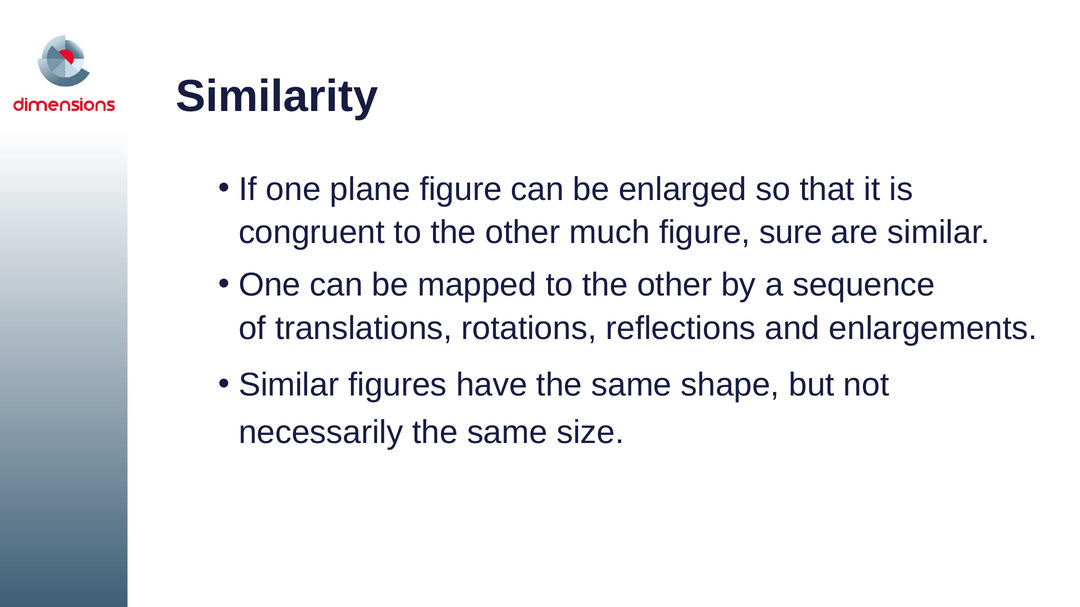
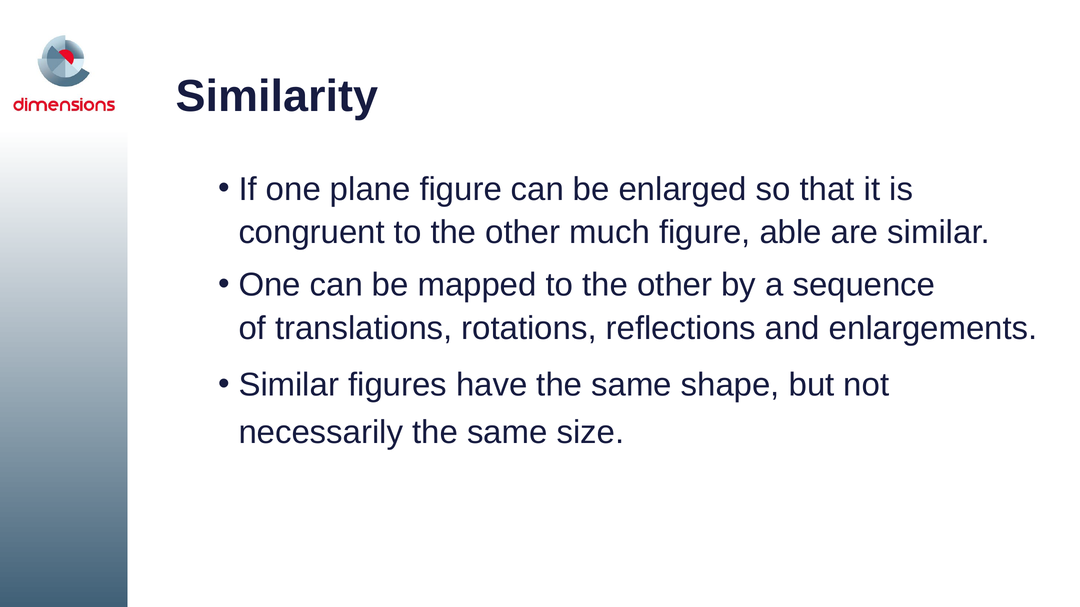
sure: sure -> able (791, 233)
